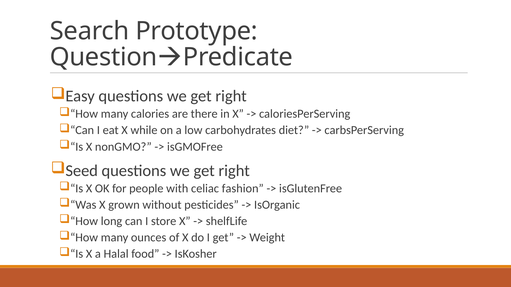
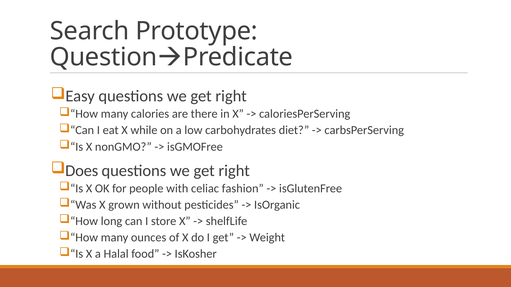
Seed: Seed -> Does (82, 171)
